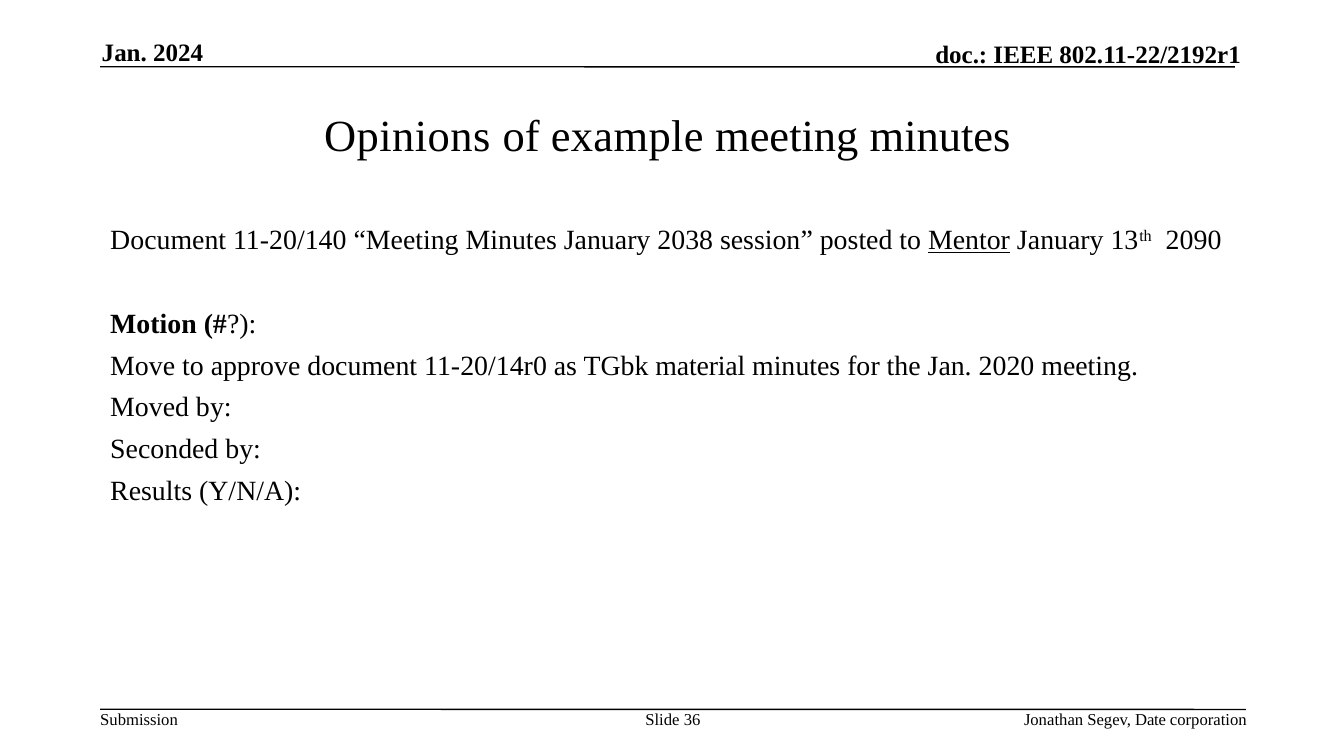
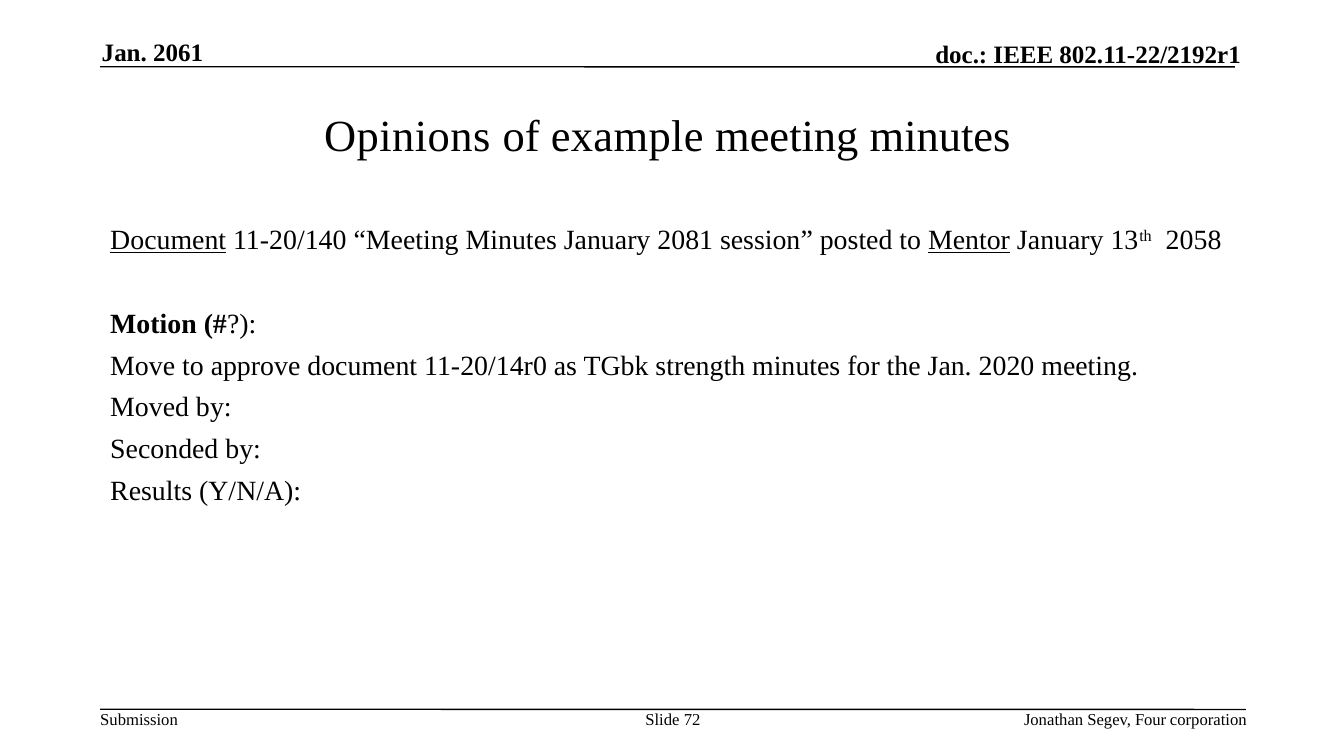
2024: 2024 -> 2061 (178, 53)
Document underline: none -> present (168, 241)
2038: 2038 -> 2081 (685, 241)
2090: 2090 -> 2058 (1194, 241)
material: material -> strength (700, 366)
36: 36 -> 72 (692, 720)
Date: Date -> Four (1151, 720)
